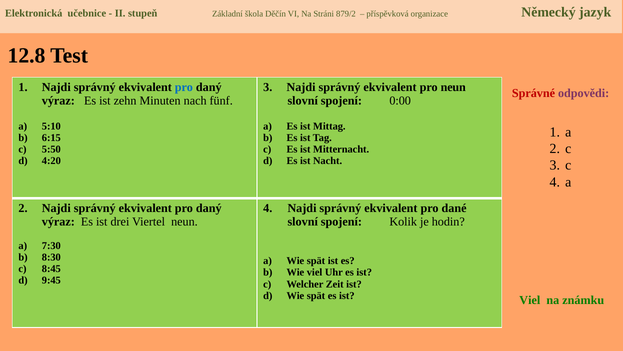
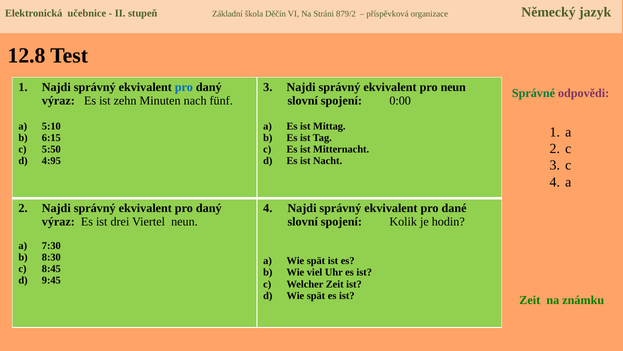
Správné colour: red -> green (533, 93)
4:20: 4:20 -> 4:95 (51, 161)
Viel: Viel -> Zeit (530, 300)
